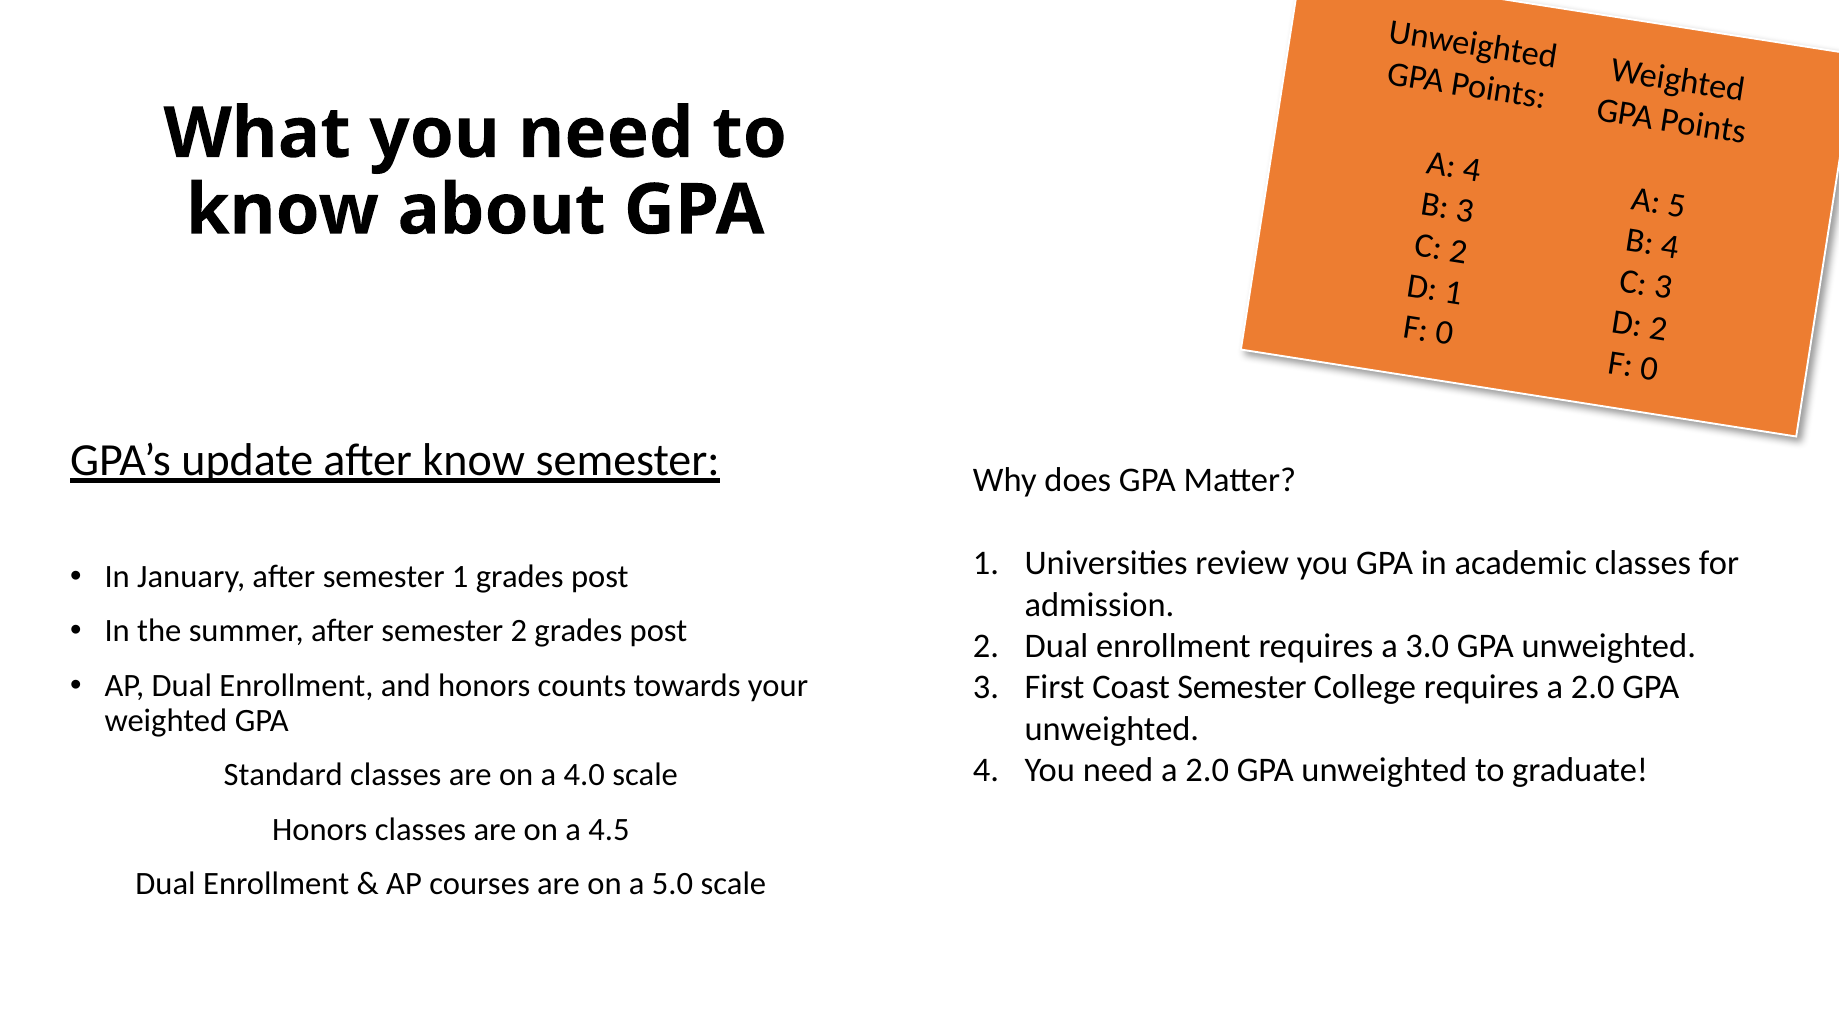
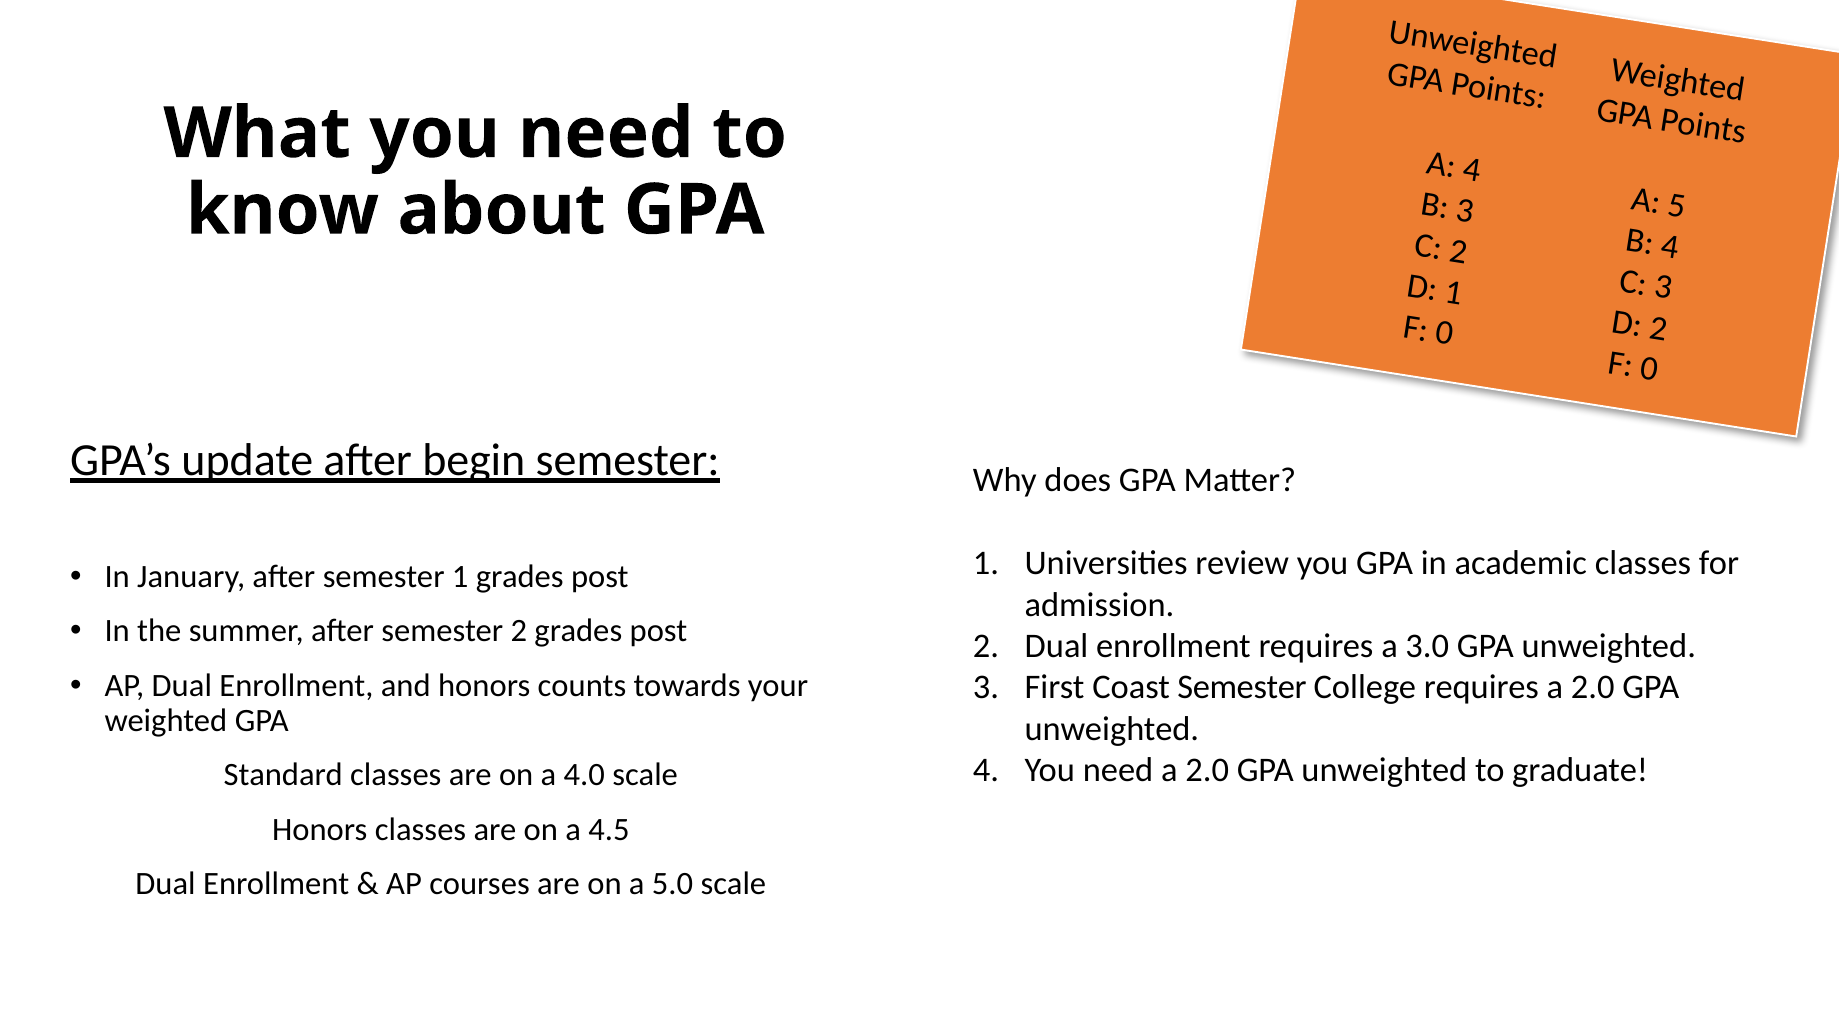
after know: know -> begin (474, 461)
